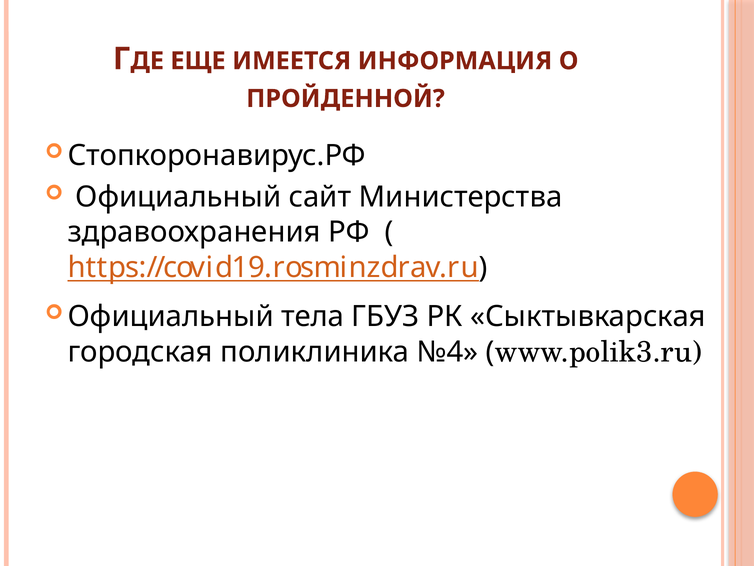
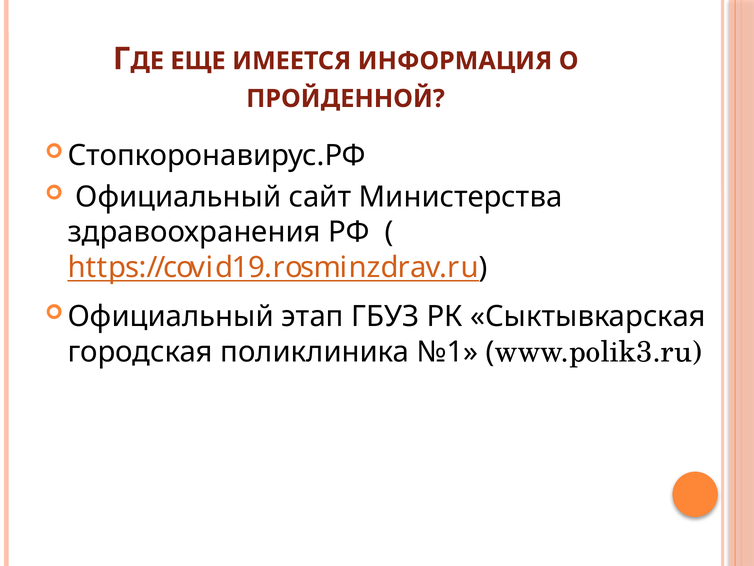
тела: тела -> этап (312, 316)
№4: №4 -> №1 (447, 352)
